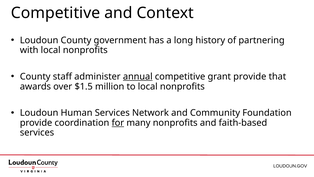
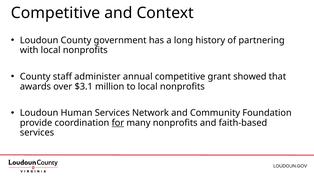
annual underline: present -> none (138, 76)
grant provide: provide -> showed (250, 76)
$1.5: $1.5 -> $3.1 (84, 86)
